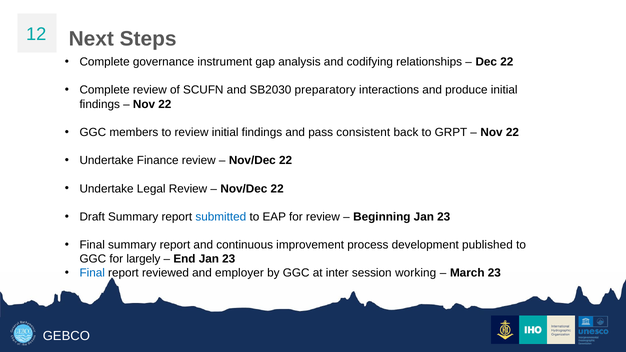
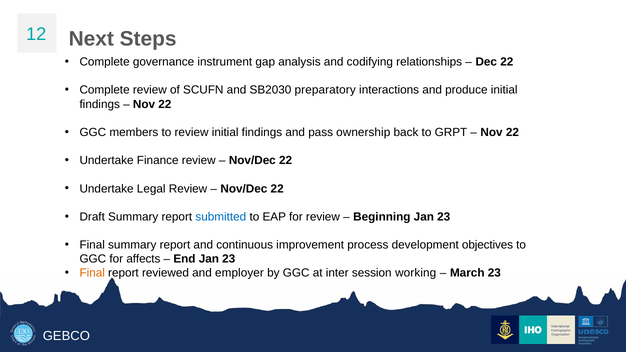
consistent: consistent -> ownership (363, 132)
published: published -> objectives (488, 245)
largely: largely -> affects (143, 259)
Final colour: blue -> orange (92, 273)
